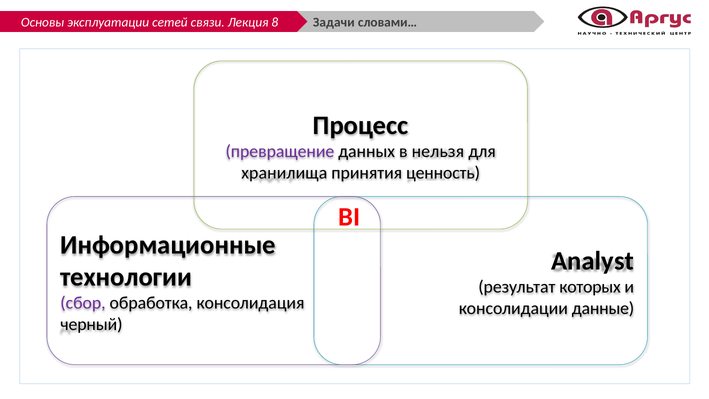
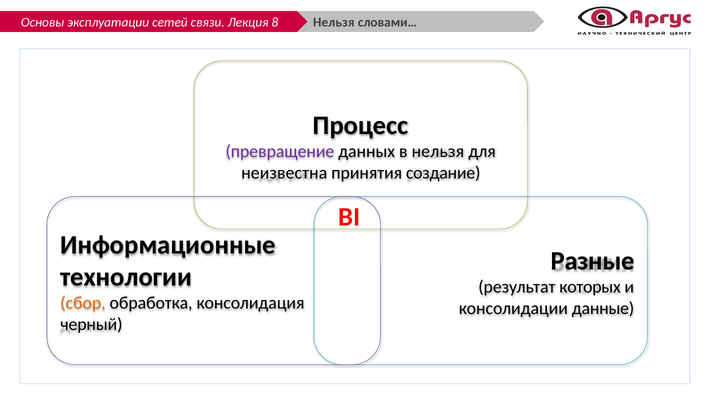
Задачи: Задачи -> Нельзя (334, 22)
хранилища: хранилища -> неизвестна (284, 173)
ценность: ценность -> создание (443, 173)
Analyst: Analyst -> Разные (593, 261)
сбор colour: purple -> orange (83, 303)
